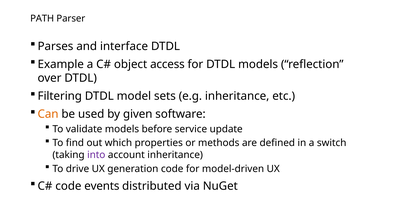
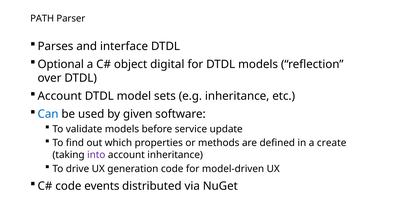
Example: Example -> Optional (61, 64)
access: access -> digital (167, 64)
Filtering: Filtering -> Account (60, 96)
Can colour: orange -> blue (48, 114)
switch: switch -> create (332, 143)
